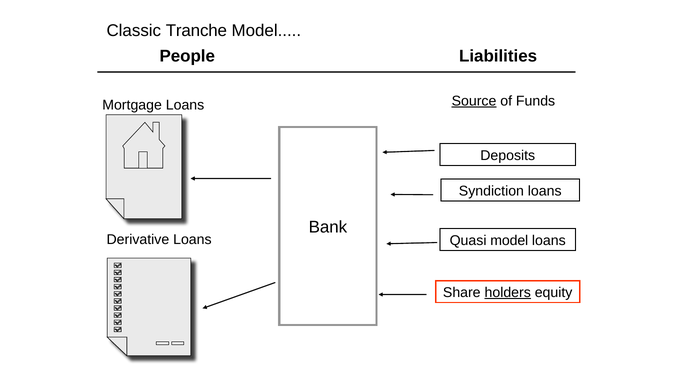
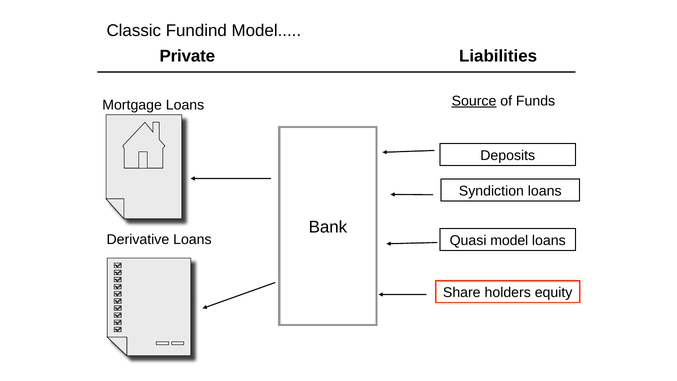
Tranche: Tranche -> Fundind (196, 31)
People: People -> Private (187, 56)
holders underline: present -> none (508, 292)
